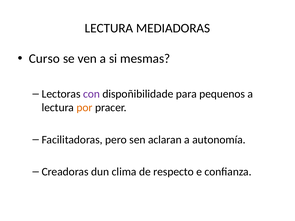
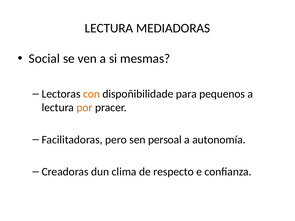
Curso: Curso -> Social (44, 59)
con colour: purple -> orange (91, 94)
aclaran: aclaran -> persoal (165, 140)
